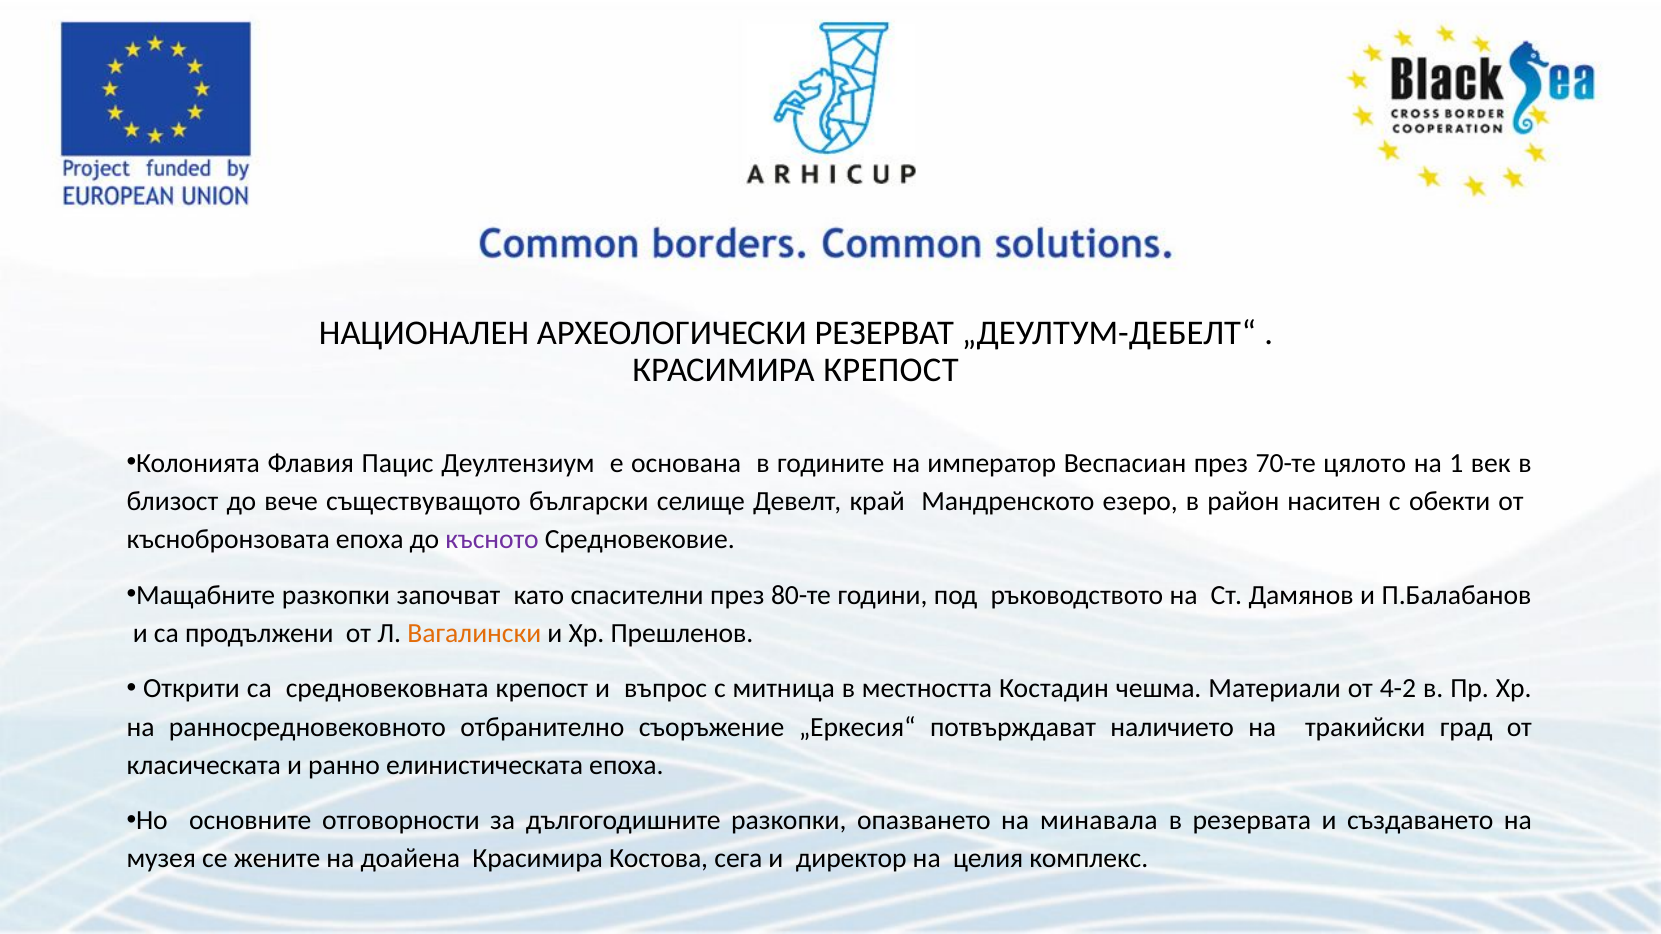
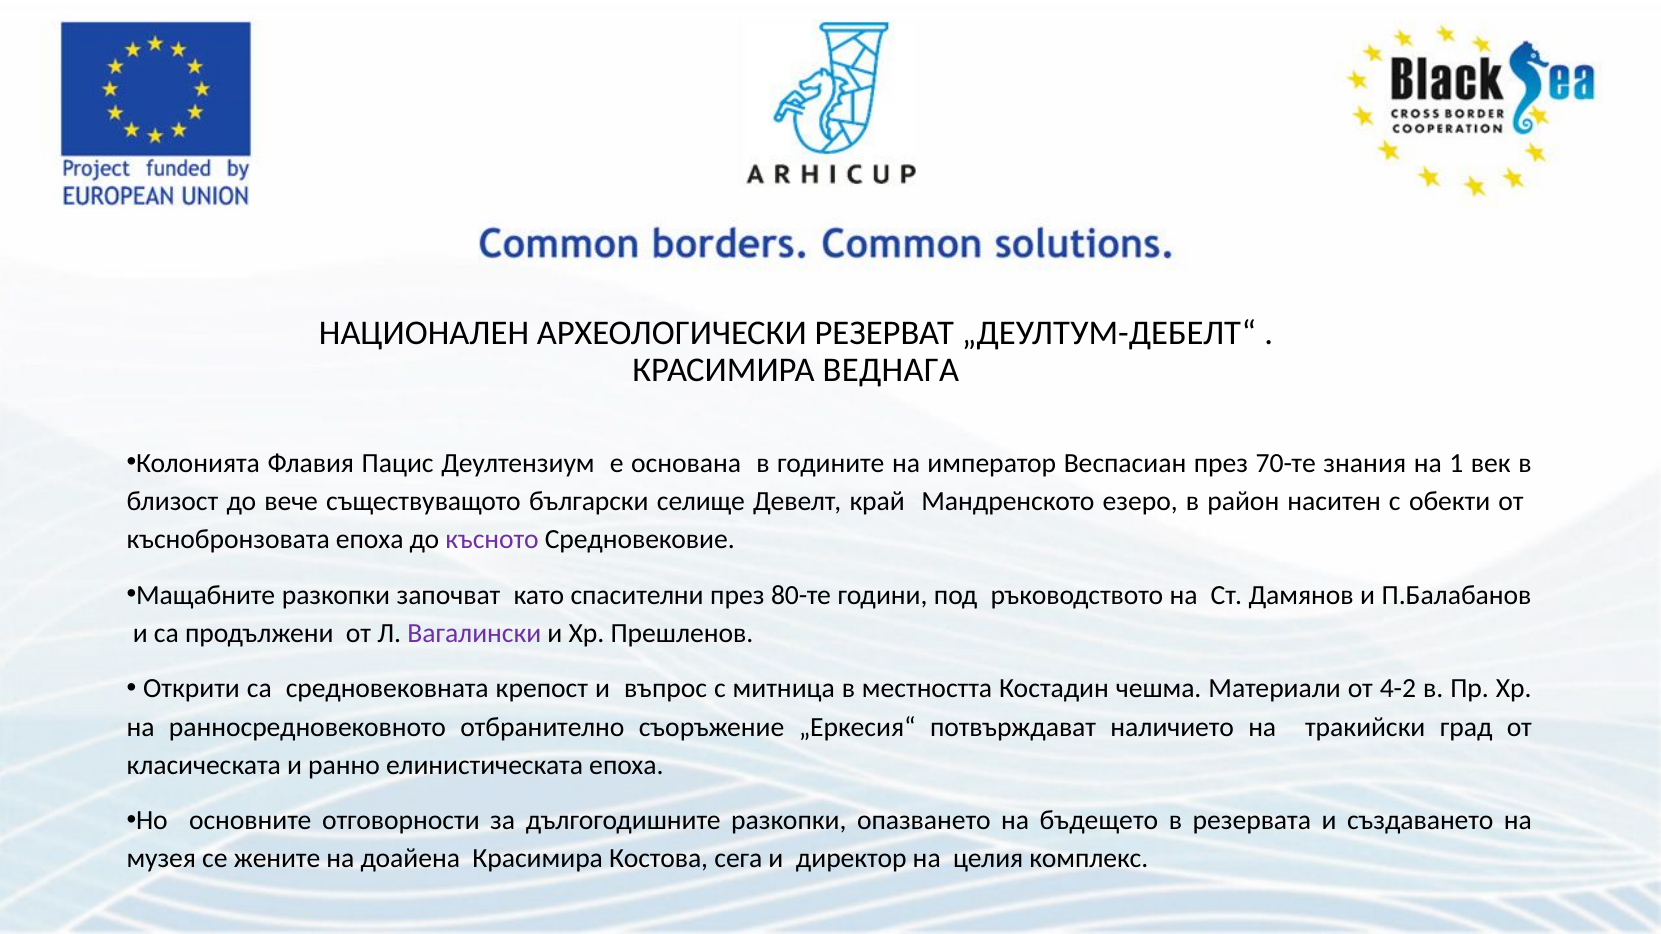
КРАСИМИРА КРЕПОСТ: КРЕПОСТ -> ВЕДНАГА (891, 370)
цялото: цялото -> знания (1365, 464)
Вагалински colour: orange -> purple (474, 634)
минавала: минавала -> бъдещето (1099, 821)
